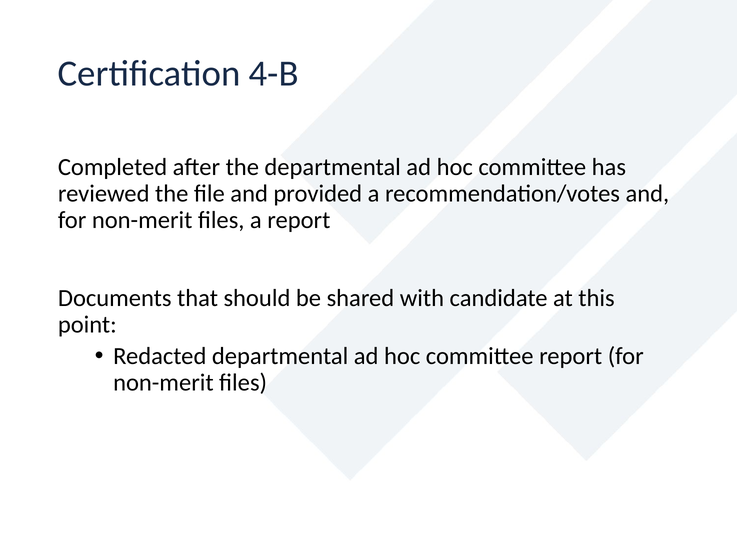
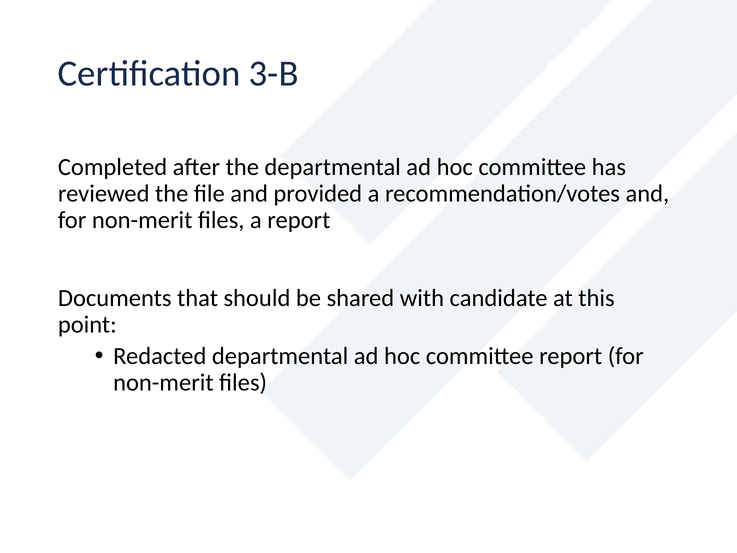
4-B: 4-B -> 3-B (274, 73)
